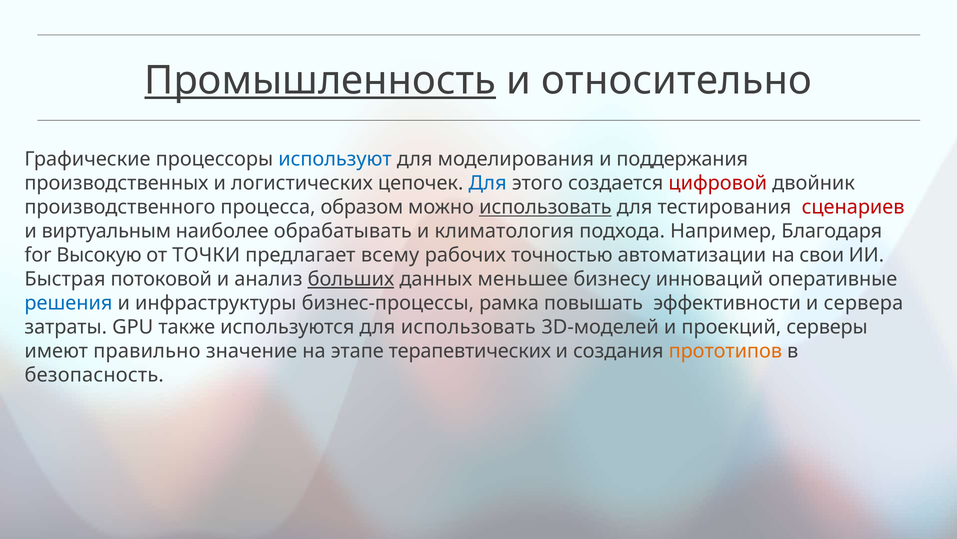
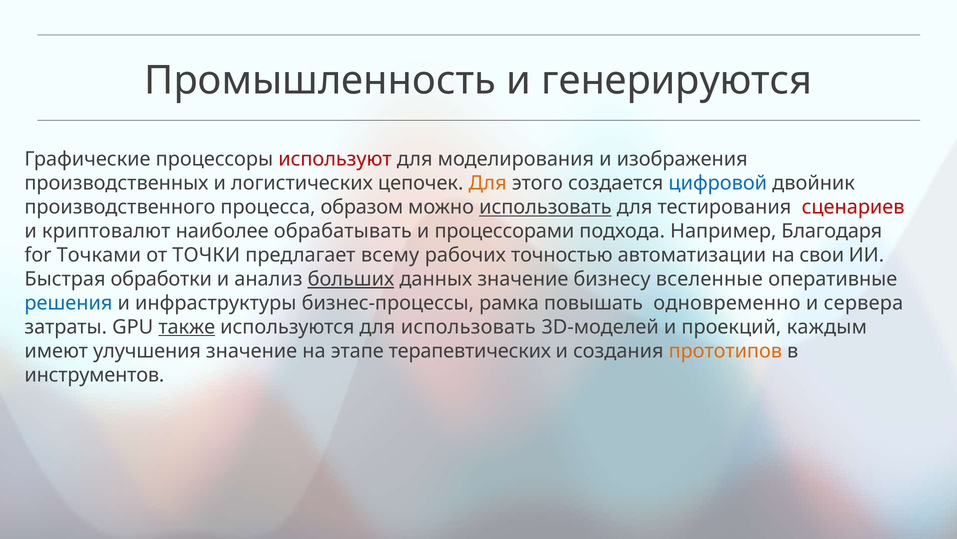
Промышленность underline: present -> none (320, 80)
относительно: относительно -> генерируются (677, 80)
используют colour: blue -> red (335, 159)
поддержания: поддержания -> изображения (682, 159)
Для colour: blue -> orange (488, 183)
цифровой colour: red -> blue (718, 183)
виртуальным: виртуальным -> криптовалют (106, 231)
климатология: климатология -> процессорами (504, 231)
Высокую: Высокую -> Точками (99, 255)
потоковой: потоковой -> обработки (161, 279)
данных меньшее: меньшее -> значение (523, 279)
инноваций: инноваций -> вселенные (709, 279)
эффективности: эффективности -> одновременно (727, 303)
также underline: none -> present (187, 327)
серверы: серверы -> каждым (827, 327)
правильно: правильно -> улучшения (147, 351)
безопасность: безопасность -> инструментов (94, 374)
